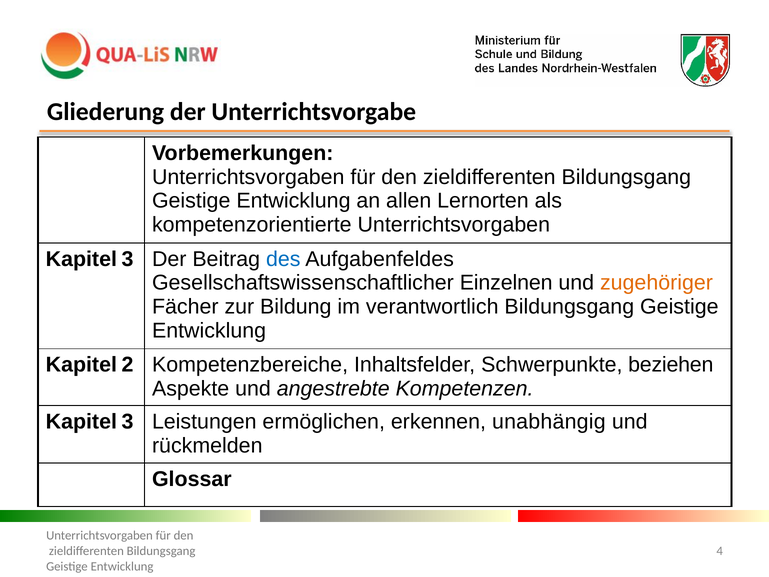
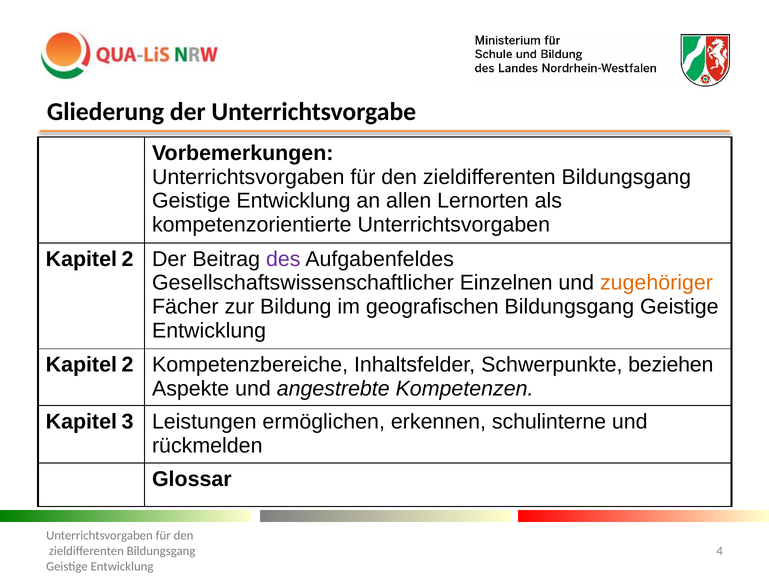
3: 3 -> 2 (128, 259)
des colour: blue -> purple (283, 259)
verantwortlich: verantwortlich -> geografischen (432, 307)
unabhängig: unabhängig -> schulinterne (549, 422)
